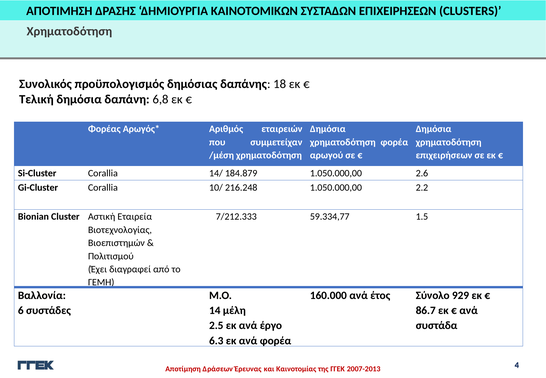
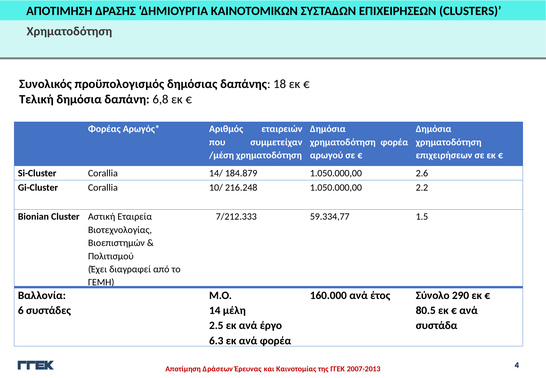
929: 929 -> 290 (461, 295)
86.7: 86.7 -> 80.5 (426, 311)
